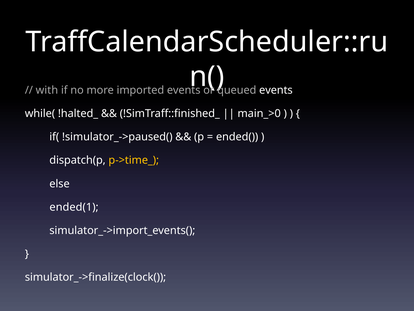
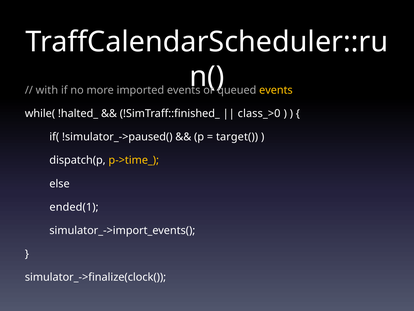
events colour: white -> yellow (276, 90)
main_>0: main_>0 -> class_>0 (259, 113)
ended(: ended( -> target( (237, 137)
